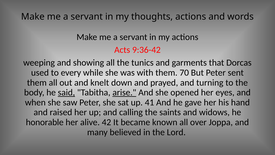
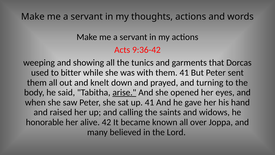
every: every -> bitter (71, 73)
them 70: 70 -> 41 (184, 73)
said underline: present -> none (66, 92)
